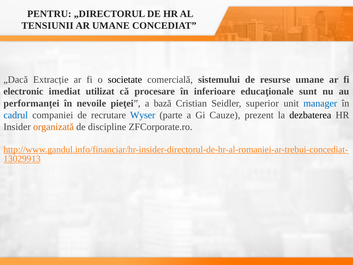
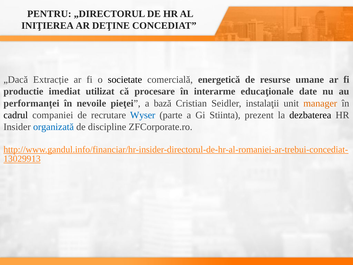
TENSIUNII: TENSIUNII -> INIŢIEREA (48, 26)
AR UMANE: UMANE -> DEŢINE (111, 26)
sistemului: sistemului -> energetică (219, 80)
electronic: electronic -> productie (23, 91)
inferioare: inferioare -> interarme (215, 91)
sunt: sunt -> date (308, 91)
superior: superior -> instalaţii (262, 103)
manager colour: blue -> orange (320, 103)
cadrul colour: blue -> black (16, 115)
Cauze: Cauze -> Stiinta (225, 115)
organizată colour: orange -> blue (53, 127)
